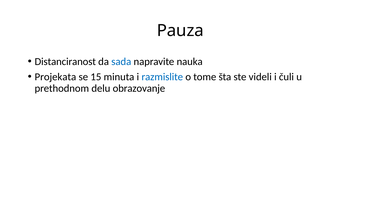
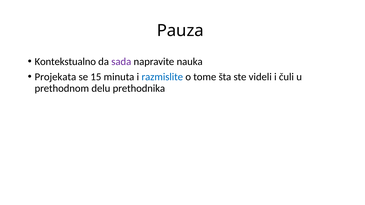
Distanciranost: Distanciranost -> Kontekstualno (65, 62)
sada colour: blue -> purple (121, 62)
obrazovanje: obrazovanje -> prethodnika (139, 89)
